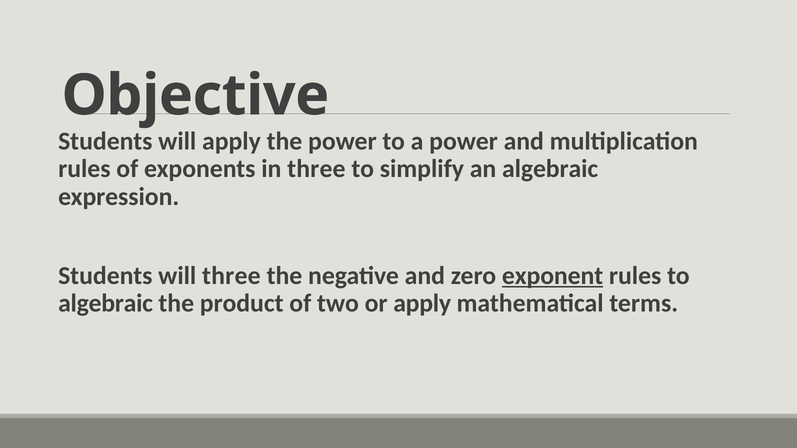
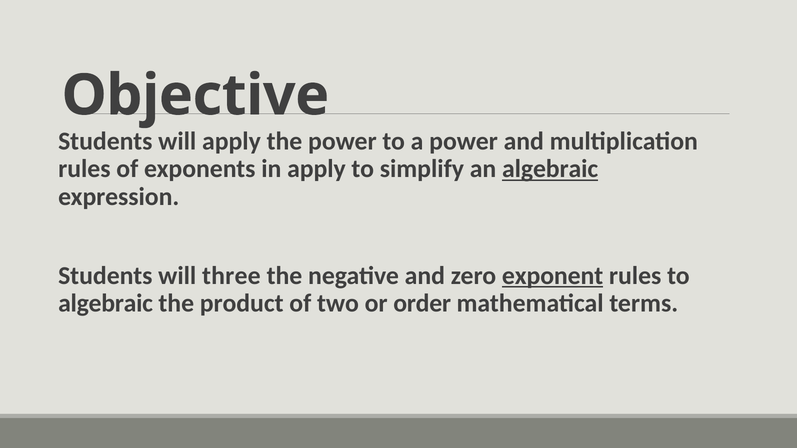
in three: three -> apply (316, 169)
algebraic underline: none -> present (550, 169)
or apply: apply -> order (422, 304)
